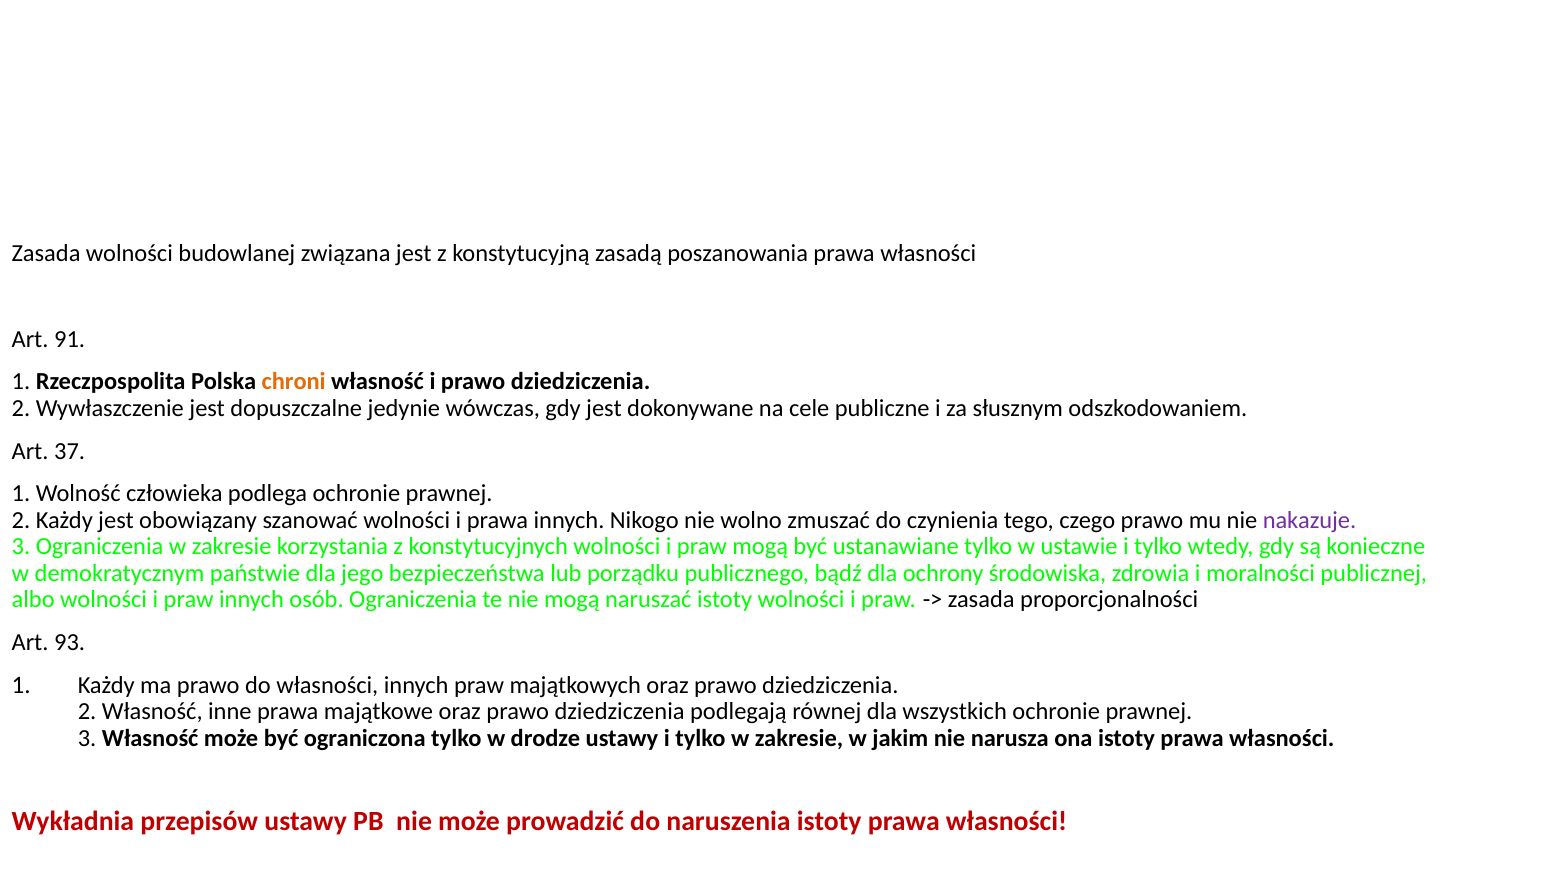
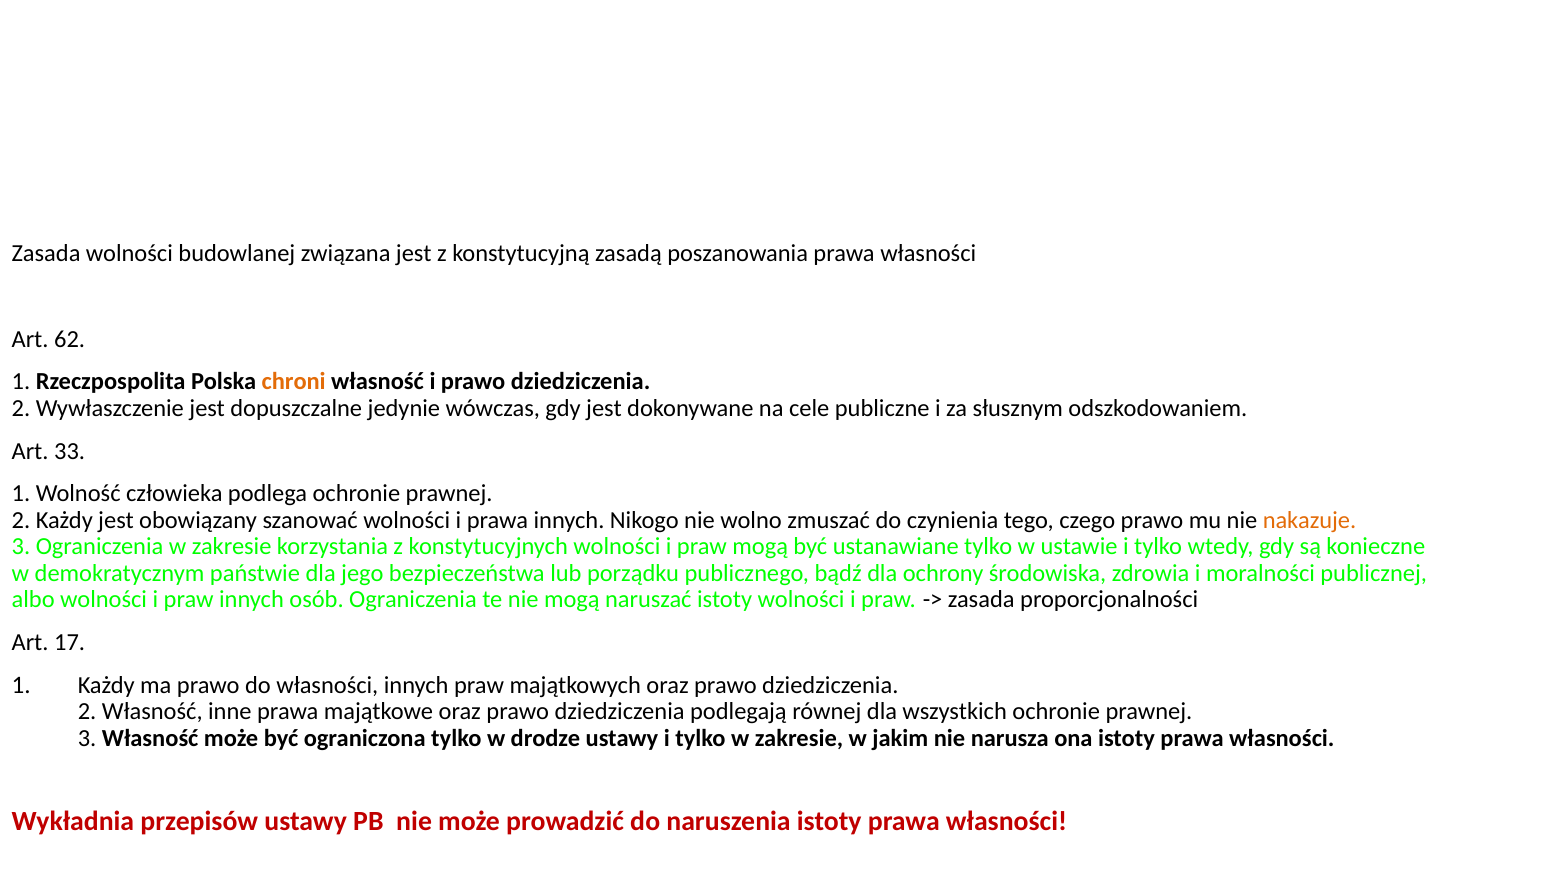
91: 91 -> 62 (70, 339)
37: 37 -> 33 (70, 451)
nakazuje colour: purple -> orange (1310, 520)
93: 93 -> 17 (70, 642)
